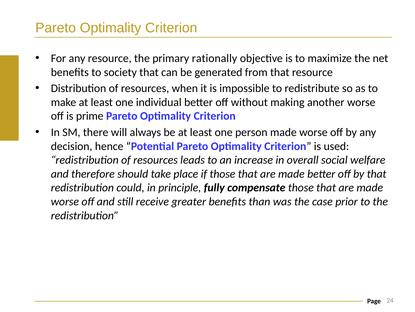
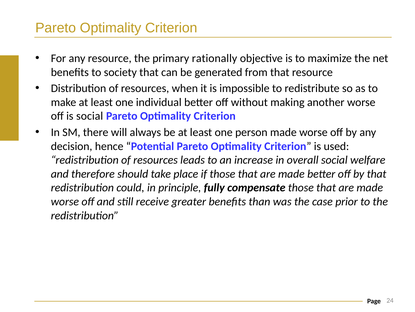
is prime: prime -> social (90, 116)
